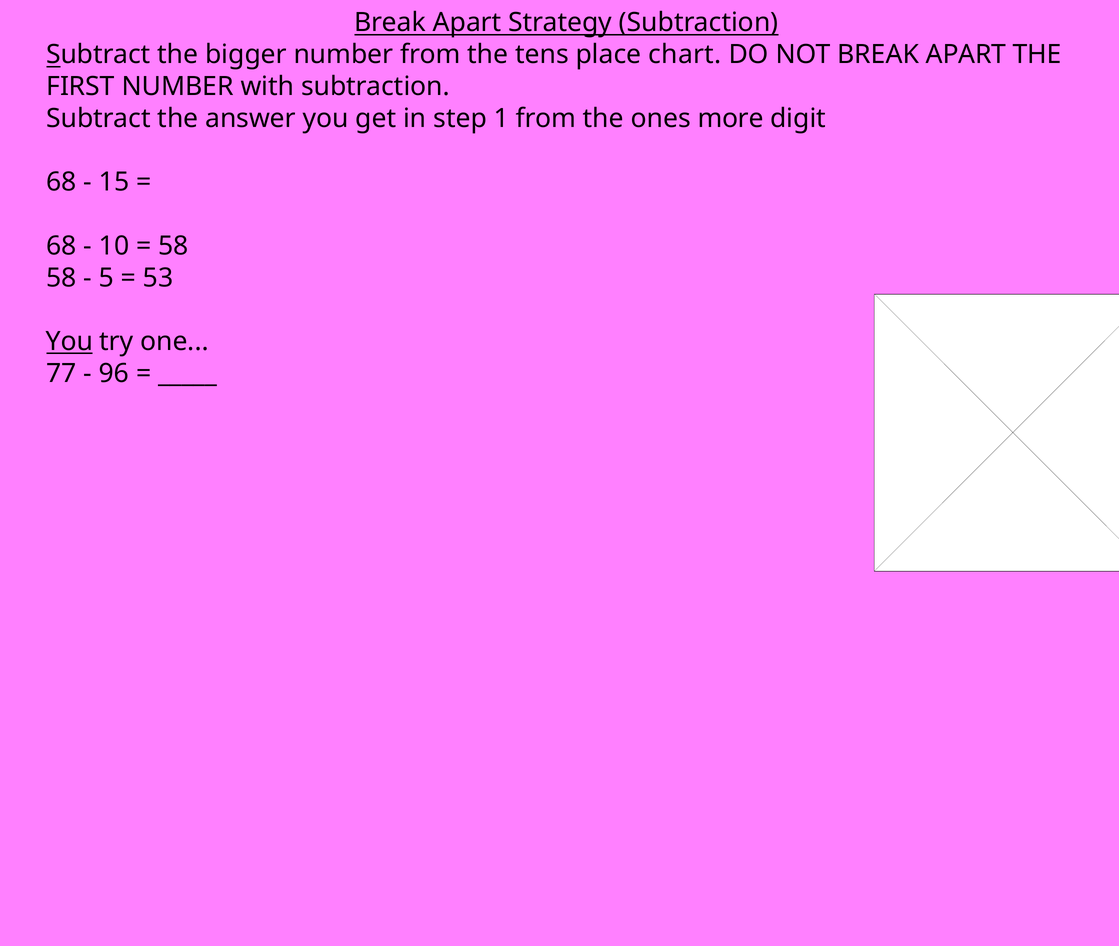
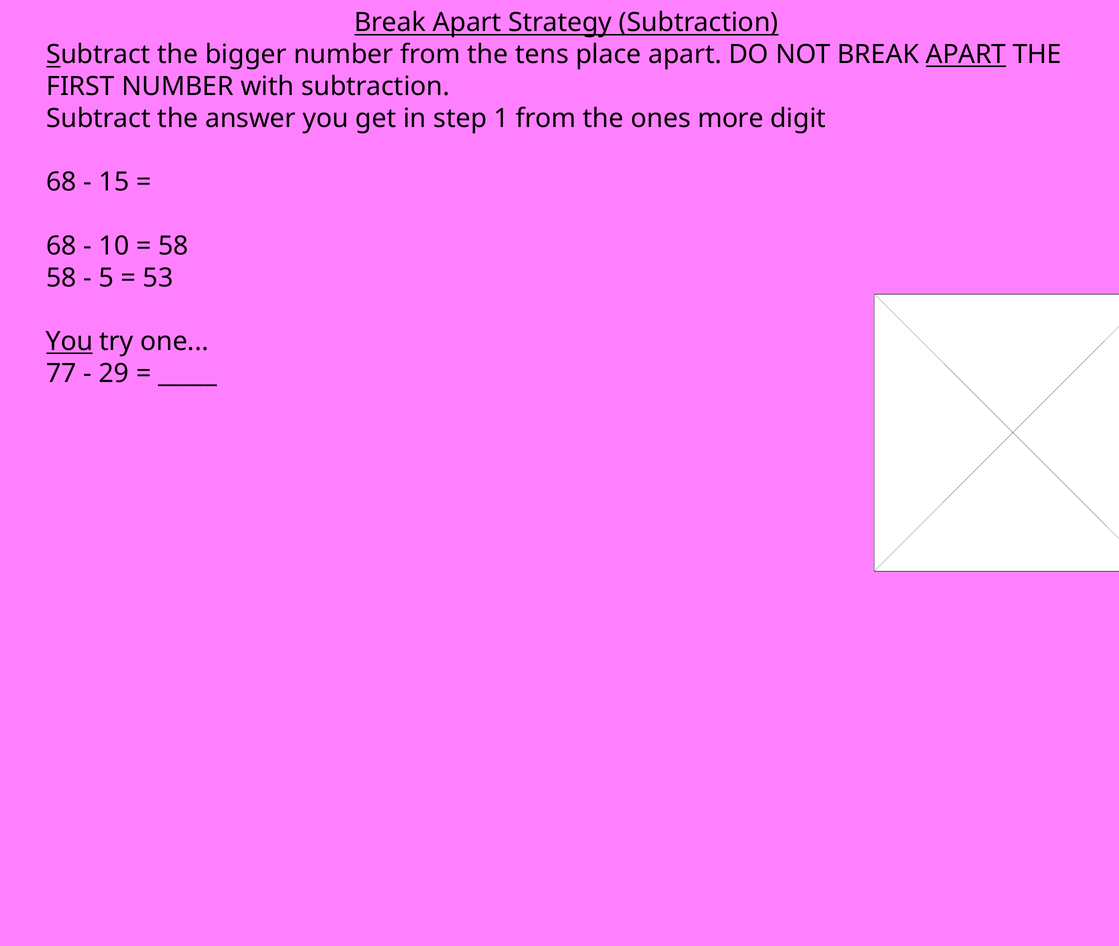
place chart: chart -> apart (685, 55)
APART underline: none -> present (966, 55)
96: 96 -> 29 (114, 373)
